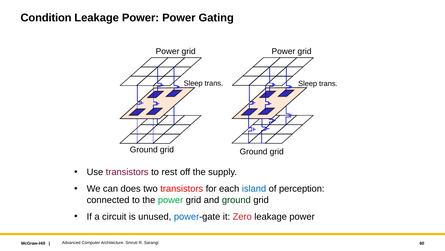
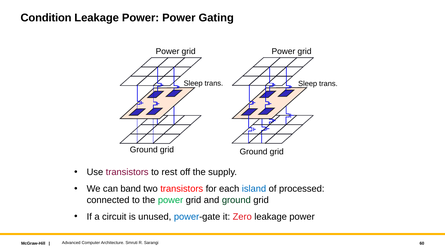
does: does -> band (131, 188)
perception: perception -> processed (302, 188)
